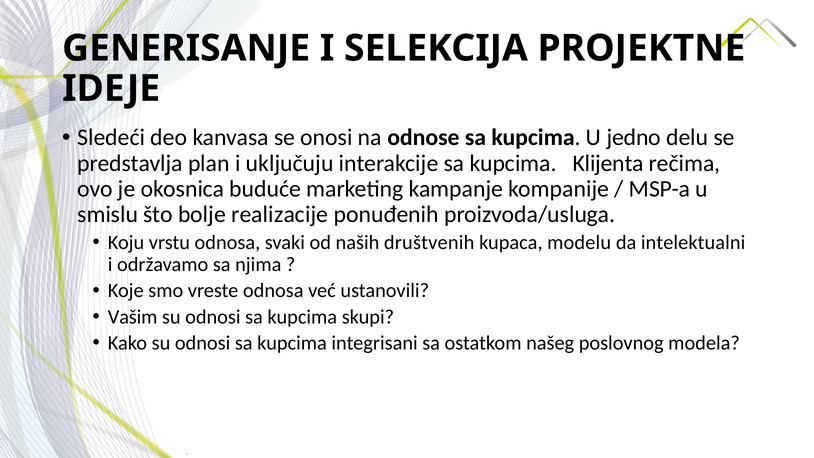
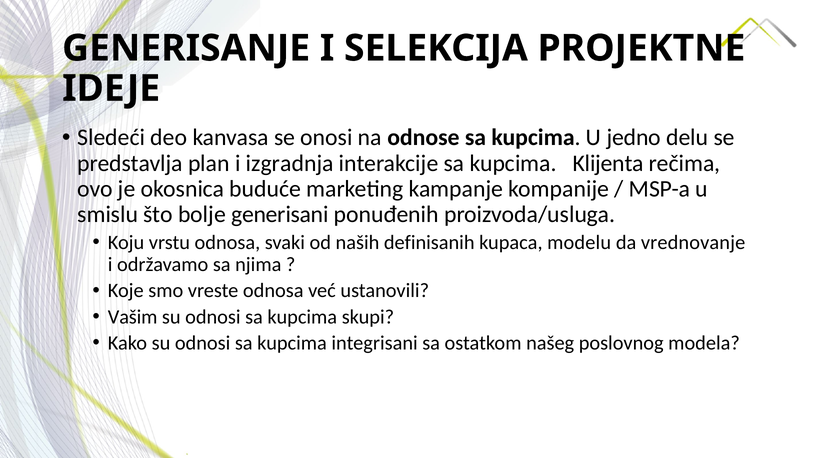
uključuju: uključuju -> izgradnja (290, 163)
realizacije: realizacije -> generisani (280, 214)
društvenih: društvenih -> definisanih (429, 242)
intelektualni: intelektualni -> vrednovanje (693, 242)
